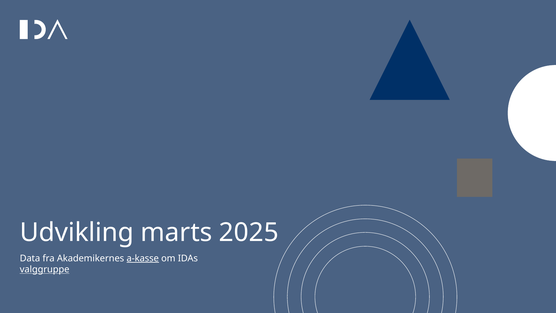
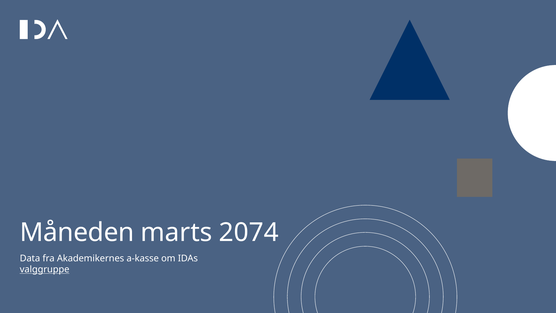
Udvikling: Udvikling -> Måneden (77, 232)
2025: 2025 -> 2074 (249, 232)
a-kasse underline: present -> none (143, 258)
